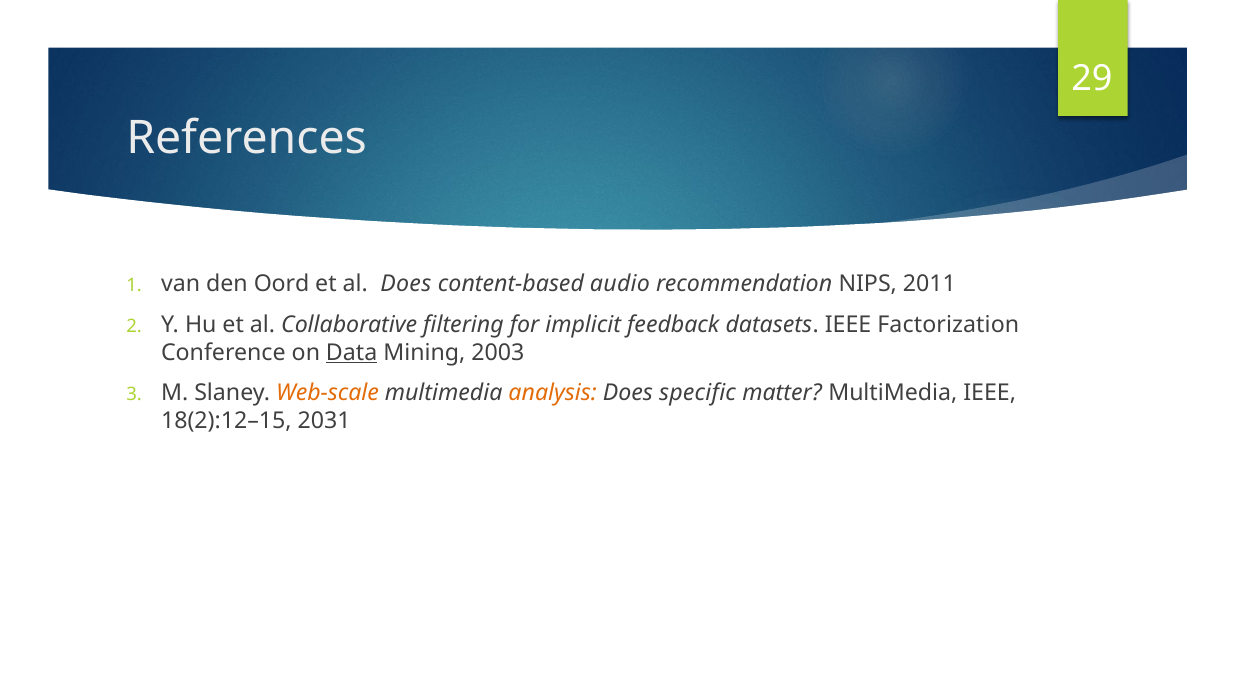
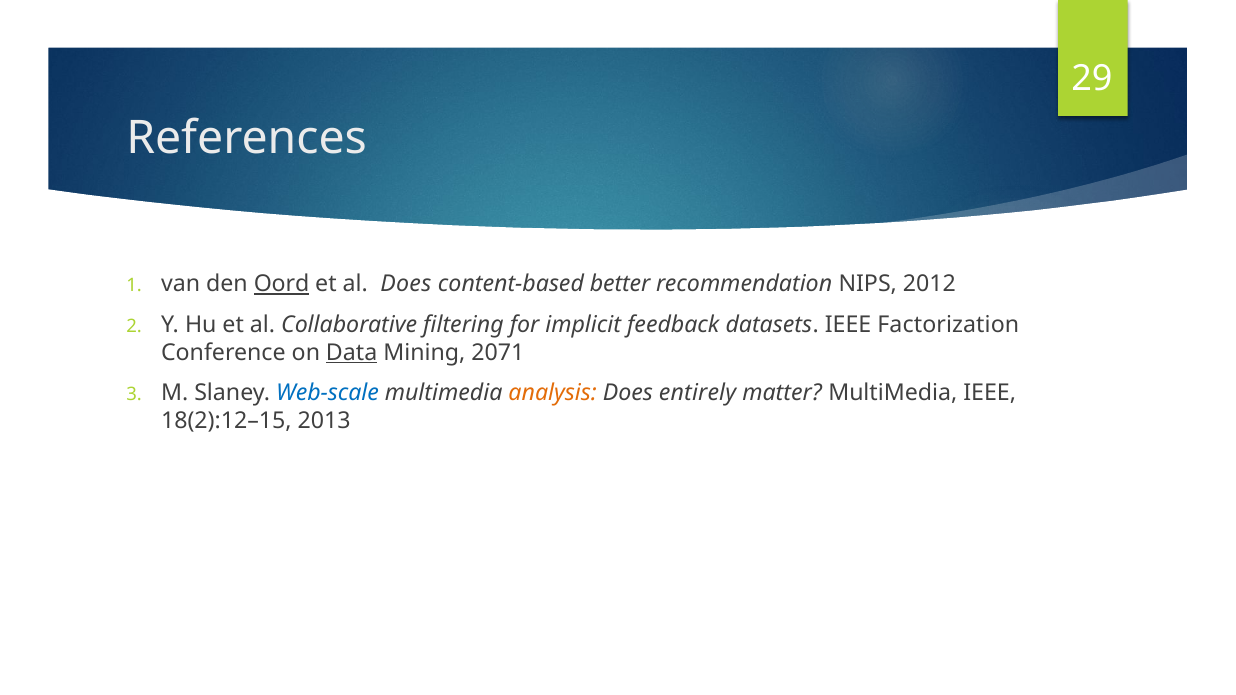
Oord underline: none -> present (282, 284)
audio: audio -> better (620, 284)
2011: 2011 -> 2012 (929, 284)
2003: 2003 -> 2071 (498, 353)
Web-scale colour: orange -> blue (327, 393)
specific: specific -> entirely (698, 393)
2031: 2031 -> 2013 (324, 421)
